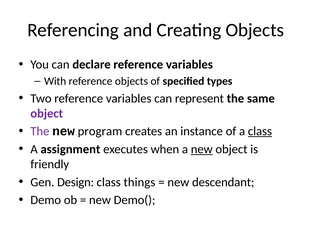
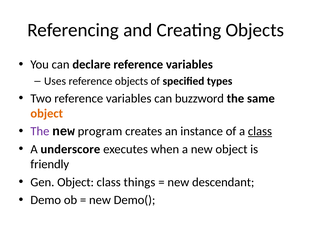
With: With -> Uses (55, 81)
represent: represent -> buzzword (199, 98)
object colour: purple -> orange (47, 113)
assignment: assignment -> underscore (70, 149)
new underline: present -> none (202, 149)
Gen Design: Design -> Object (76, 182)
